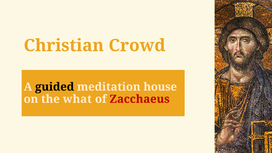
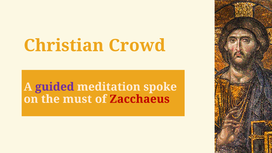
guided colour: black -> purple (55, 87)
house: house -> spoke (160, 87)
what: what -> must (77, 99)
